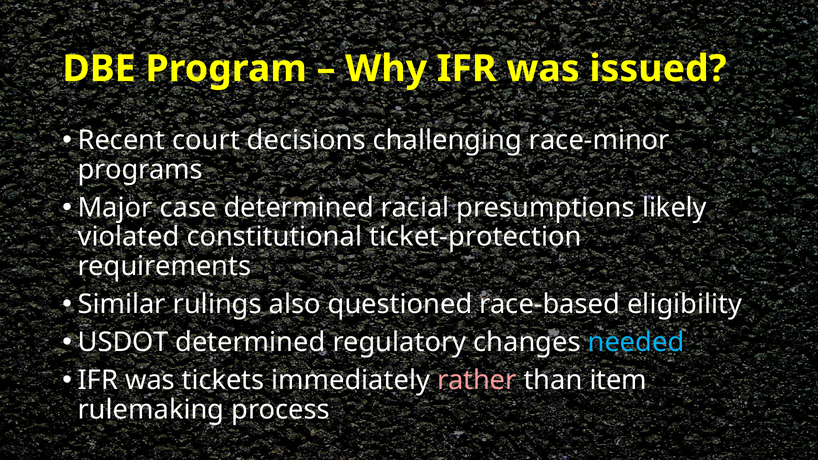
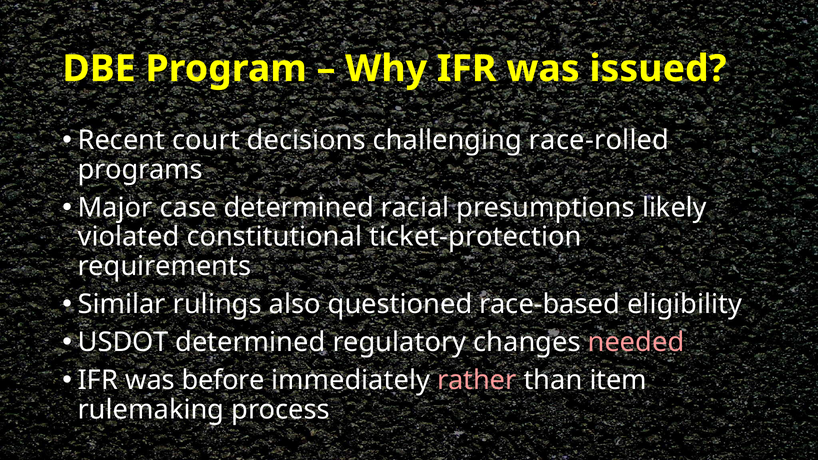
race-minor: race-minor -> race-rolled (599, 140)
needed colour: light blue -> pink (636, 343)
tickets: tickets -> before (223, 380)
